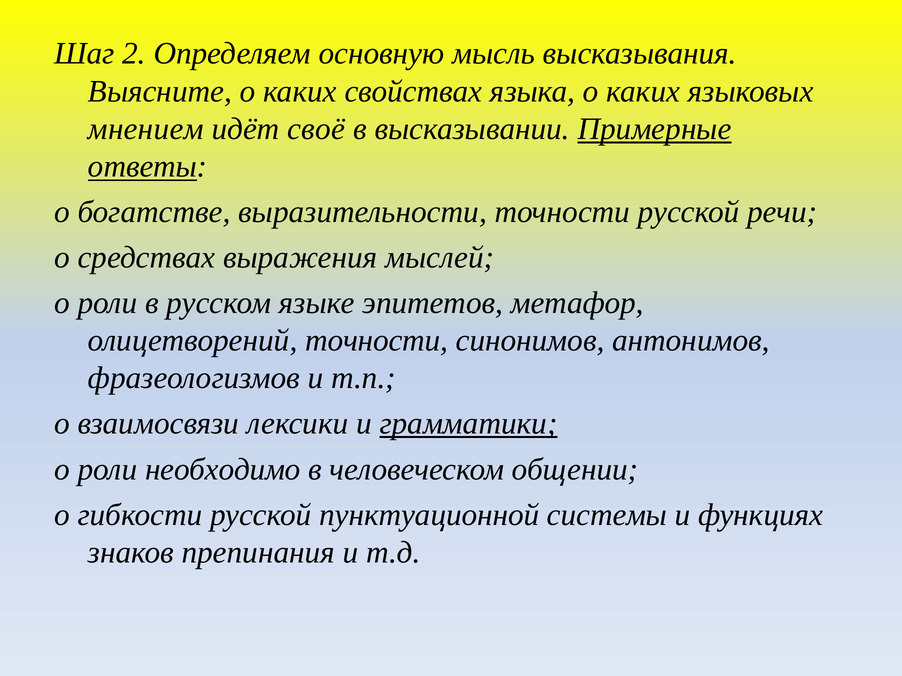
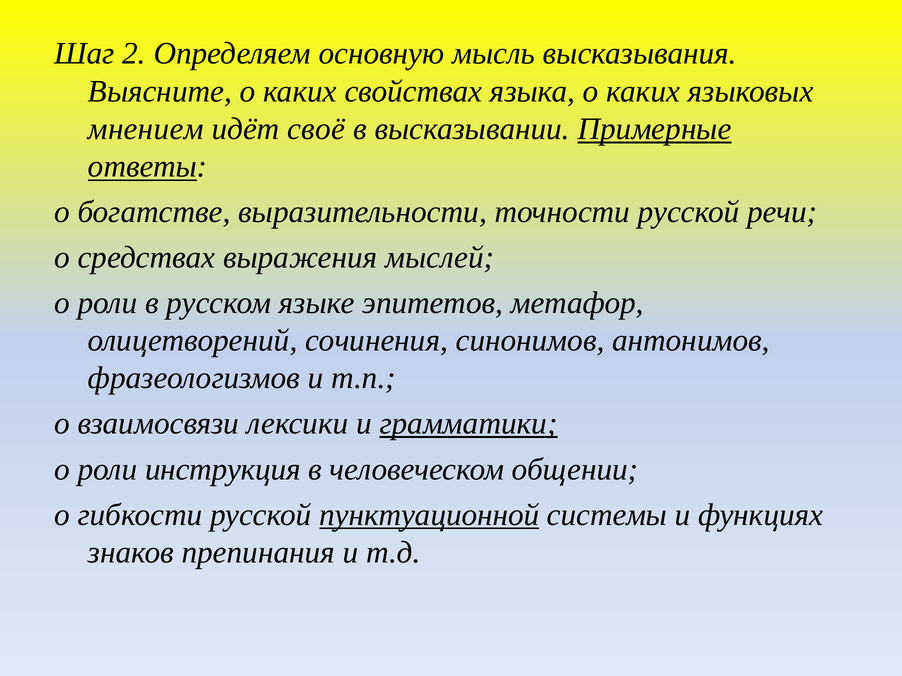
олицетворений точности: точности -> сочинения (376, 341)
необходимо: необходимо -> инструкция (223, 470)
пунктуационной underline: none -> present (429, 515)
